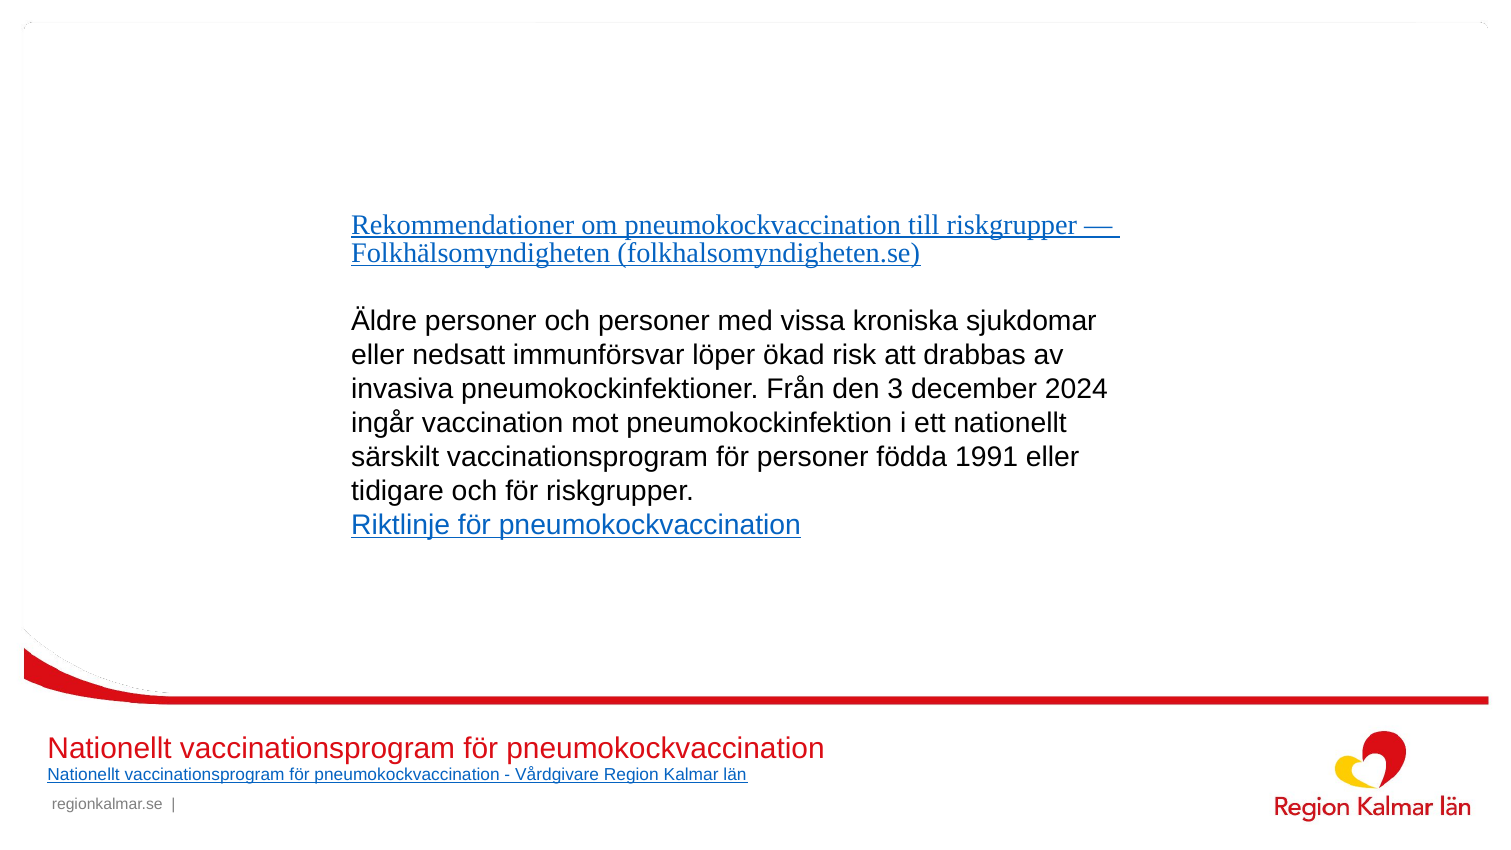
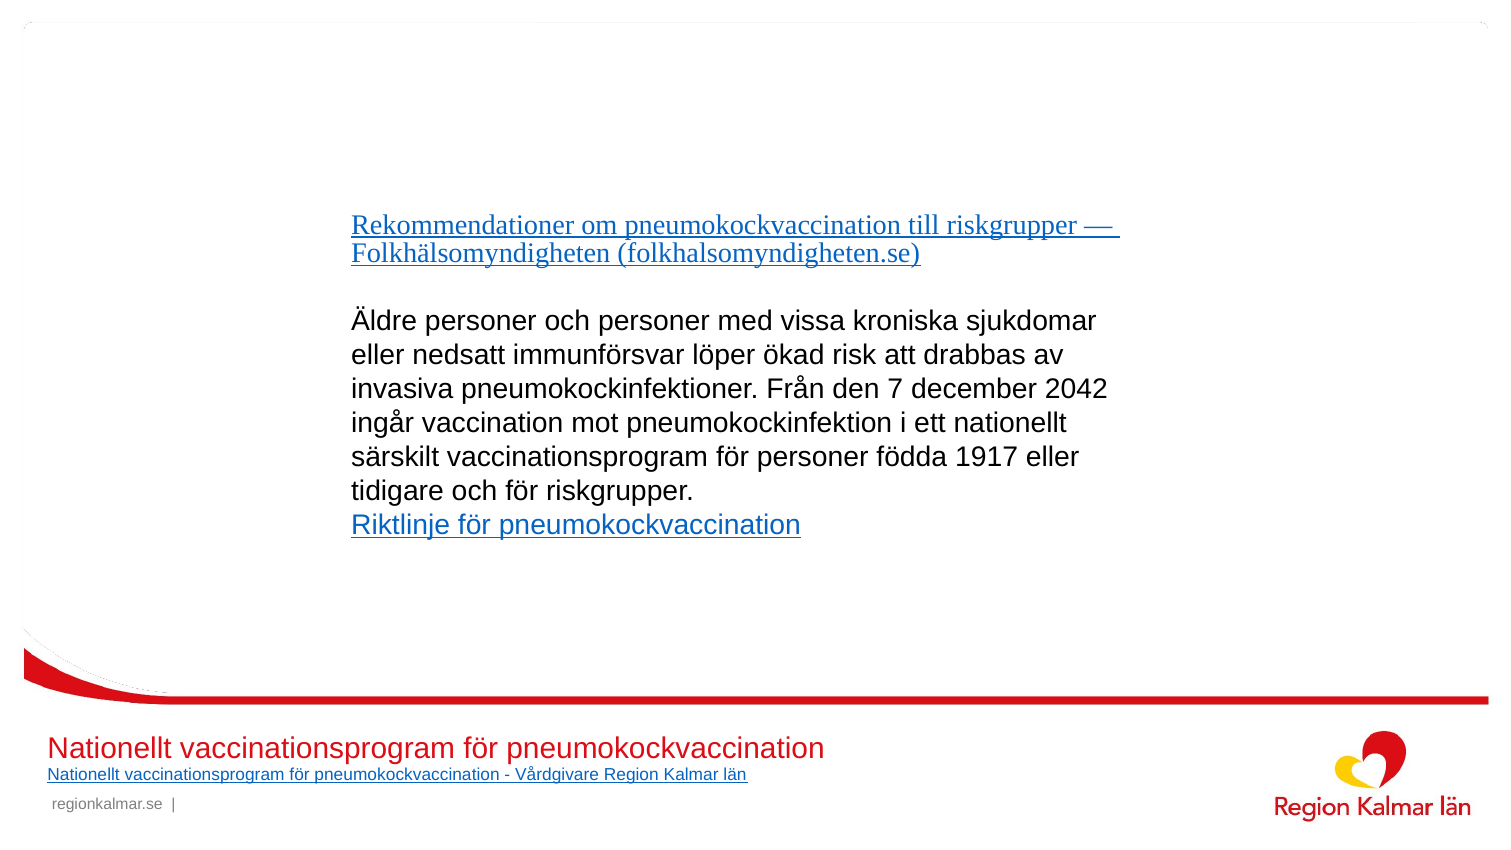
3: 3 -> 7 (895, 389)
2024: 2024 -> 2042 (1076, 389)
1991: 1991 -> 1917 (987, 457)
